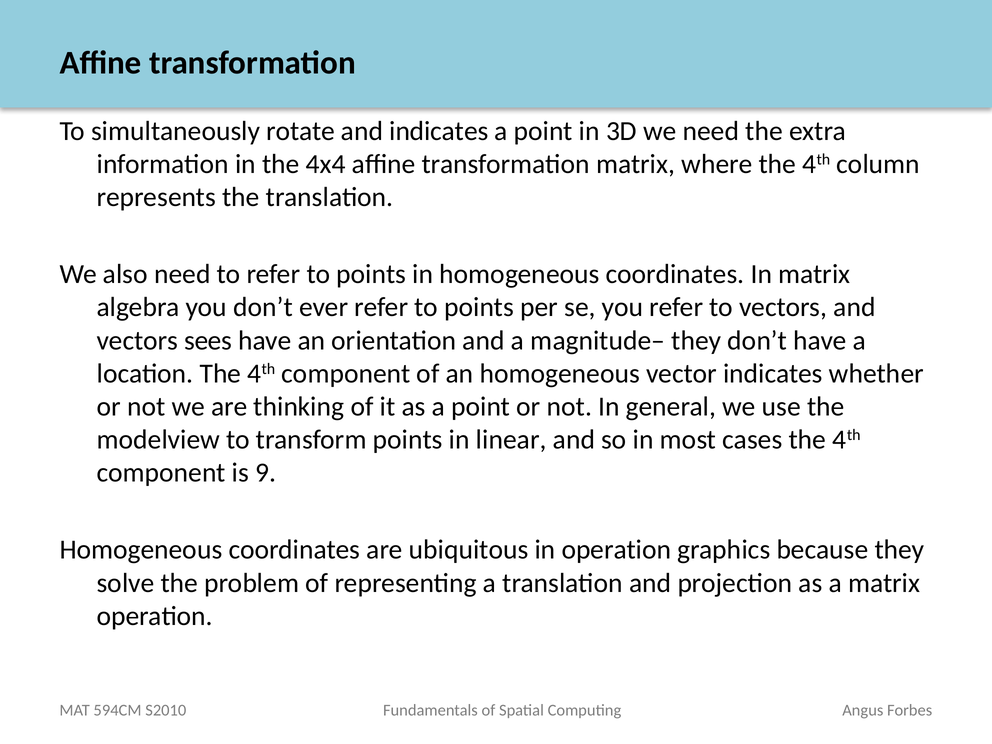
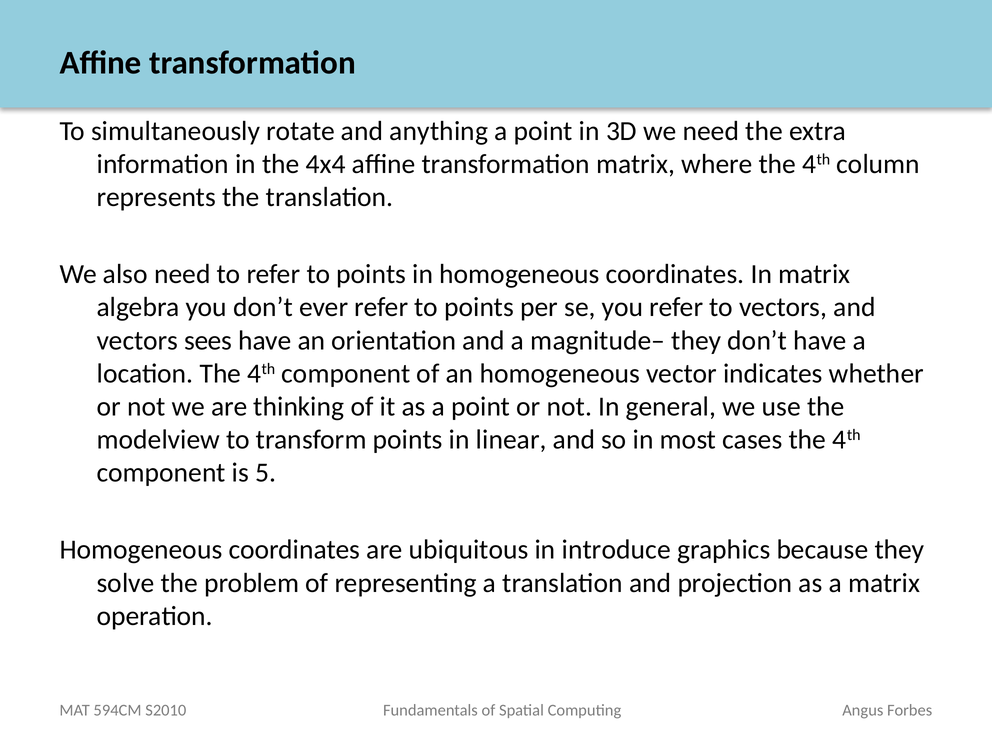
and indicates: indicates -> anything (439, 131)
9: 9 -> 5 (266, 473)
in operation: operation -> introduce (616, 550)
